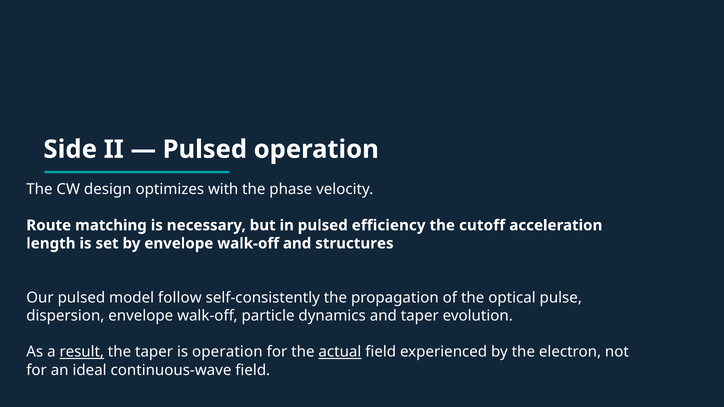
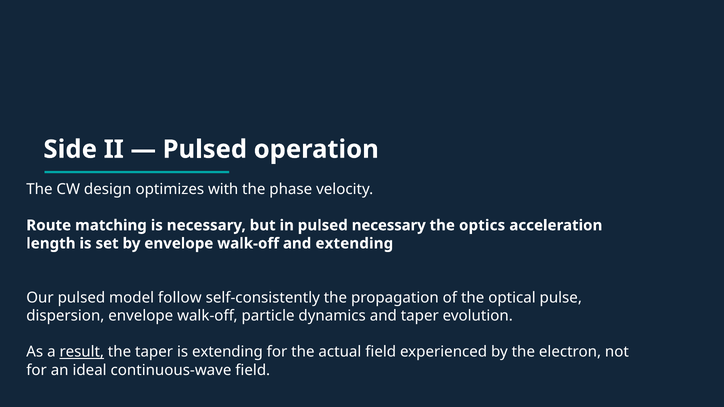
pulsed efficiency: efficiency -> necessary (389, 225)
cutoff: cutoff -> optics (482, 225)
and structures: structures -> extending (354, 244)
is operation: operation -> extending (227, 352)
actual underline: present -> none (340, 352)
